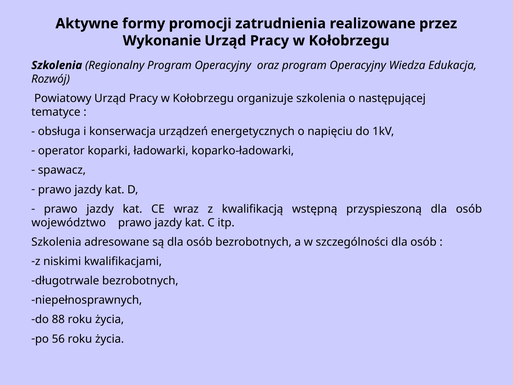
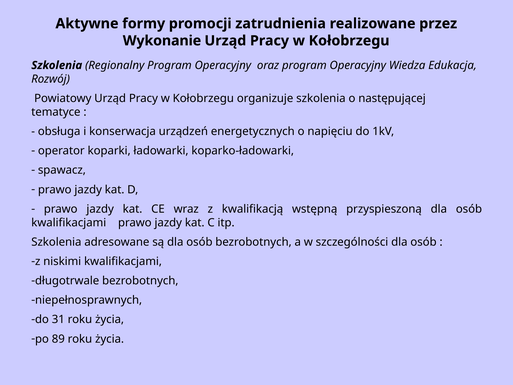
województwo: województwo -> kwalifikacjami (69, 223)
88: 88 -> 31 (58, 319)
56: 56 -> 89 (58, 339)
